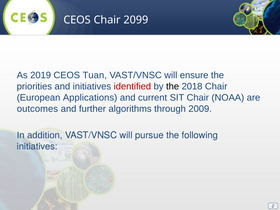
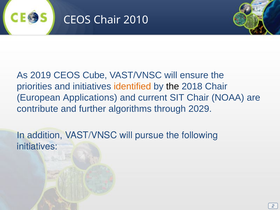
2099: 2099 -> 2010 (136, 20)
Tuan: Tuan -> Cube (95, 75)
identified colour: red -> orange (132, 86)
outcomes: outcomes -> contribute (37, 109)
2009: 2009 -> 2029 (200, 109)
